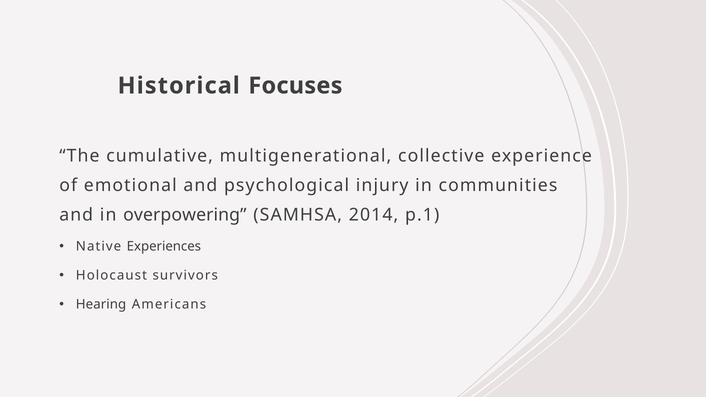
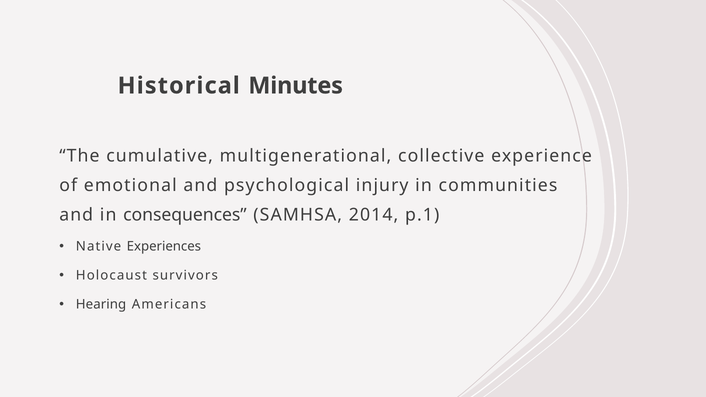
Focuses: Focuses -> Minutes (296, 86)
overpowering: overpowering -> consequences (185, 215)
